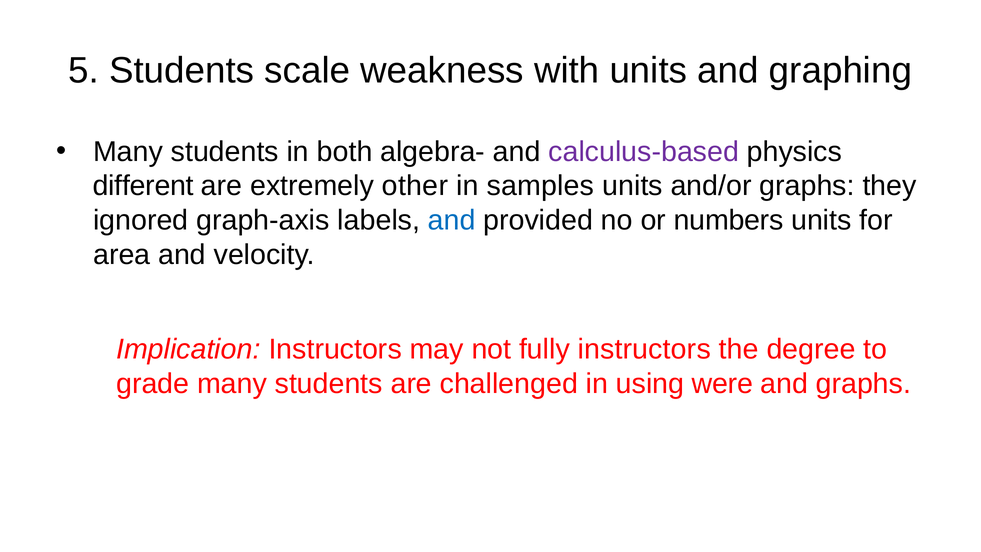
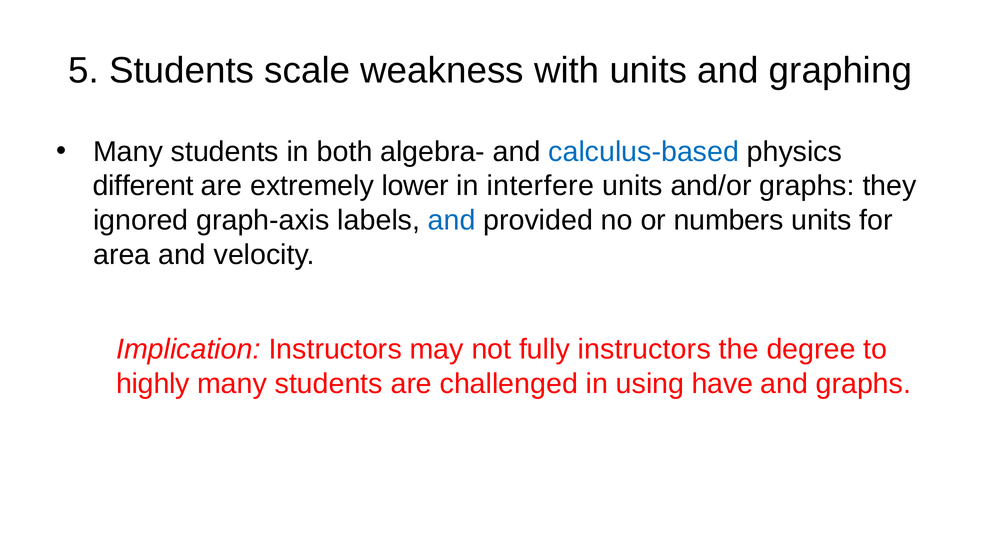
calculus-based colour: purple -> blue (644, 152)
other: other -> lower (415, 186)
samples: samples -> interfere (540, 186)
grade: grade -> highly (153, 383)
were: were -> have (722, 383)
